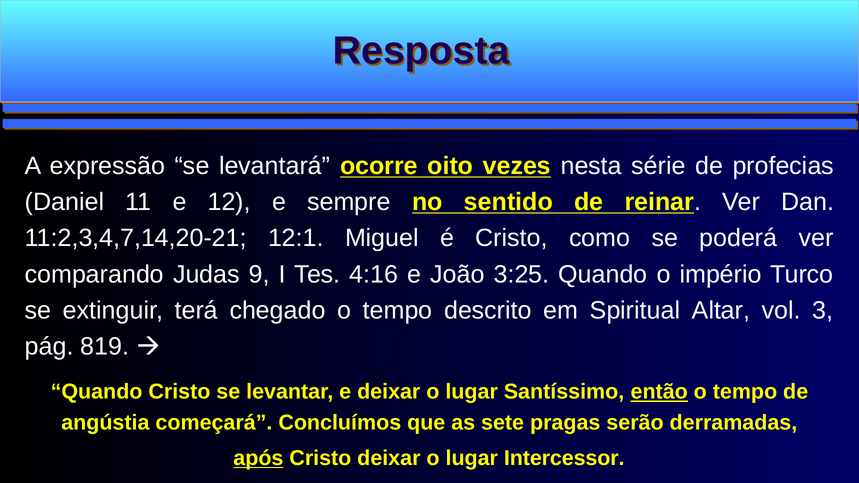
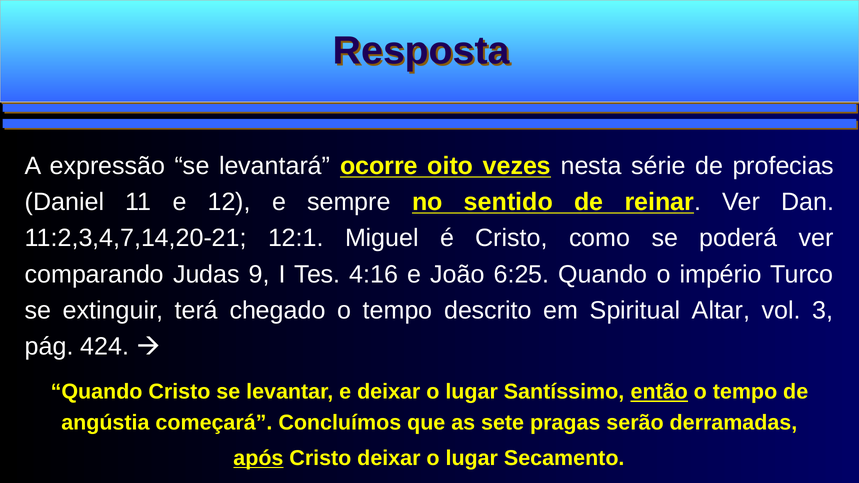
3:25: 3:25 -> 6:25 (522, 274)
819: 819 -> 424 (105, 347)
Intercessor: Intercessor -> Secamento (564, 458)
